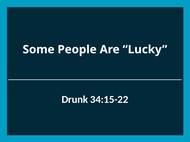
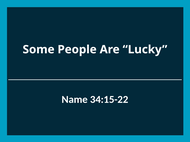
Drunk: Drunk -> Name (75, 100)
